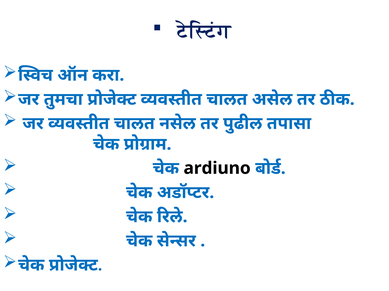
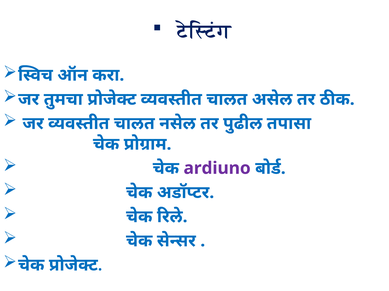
ardiuno colour: black -> purple (217, 169)
